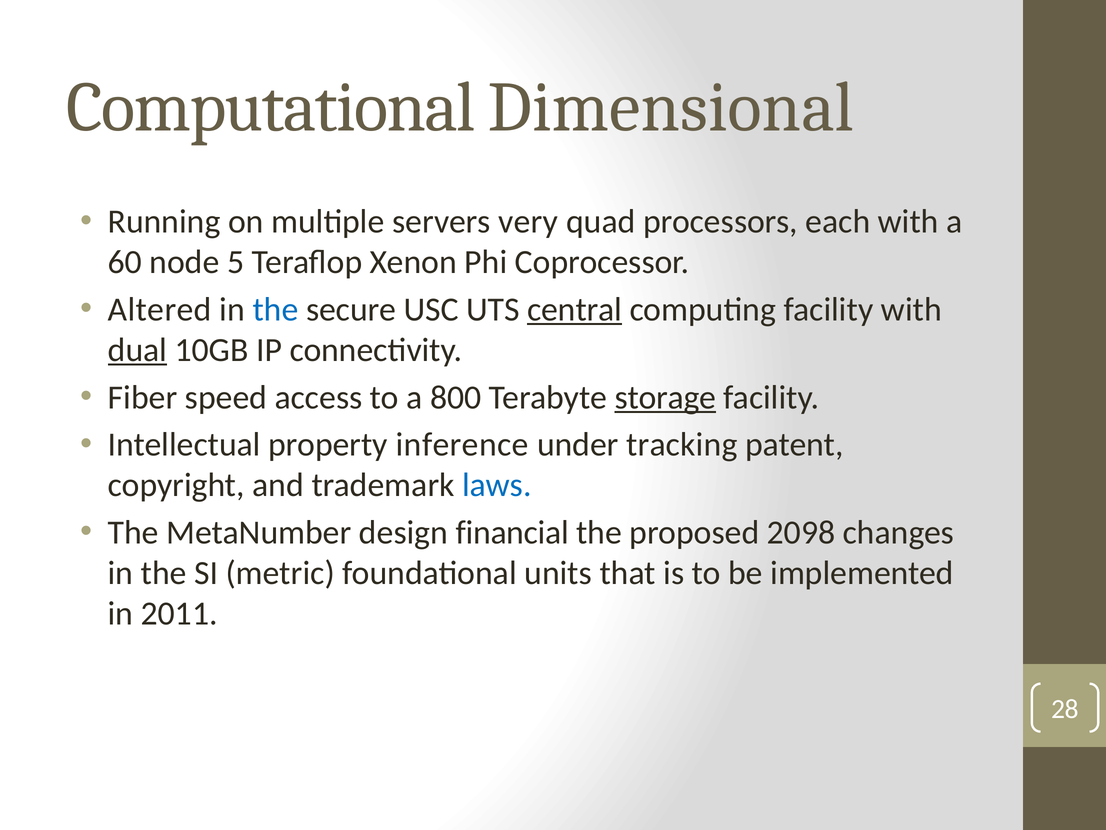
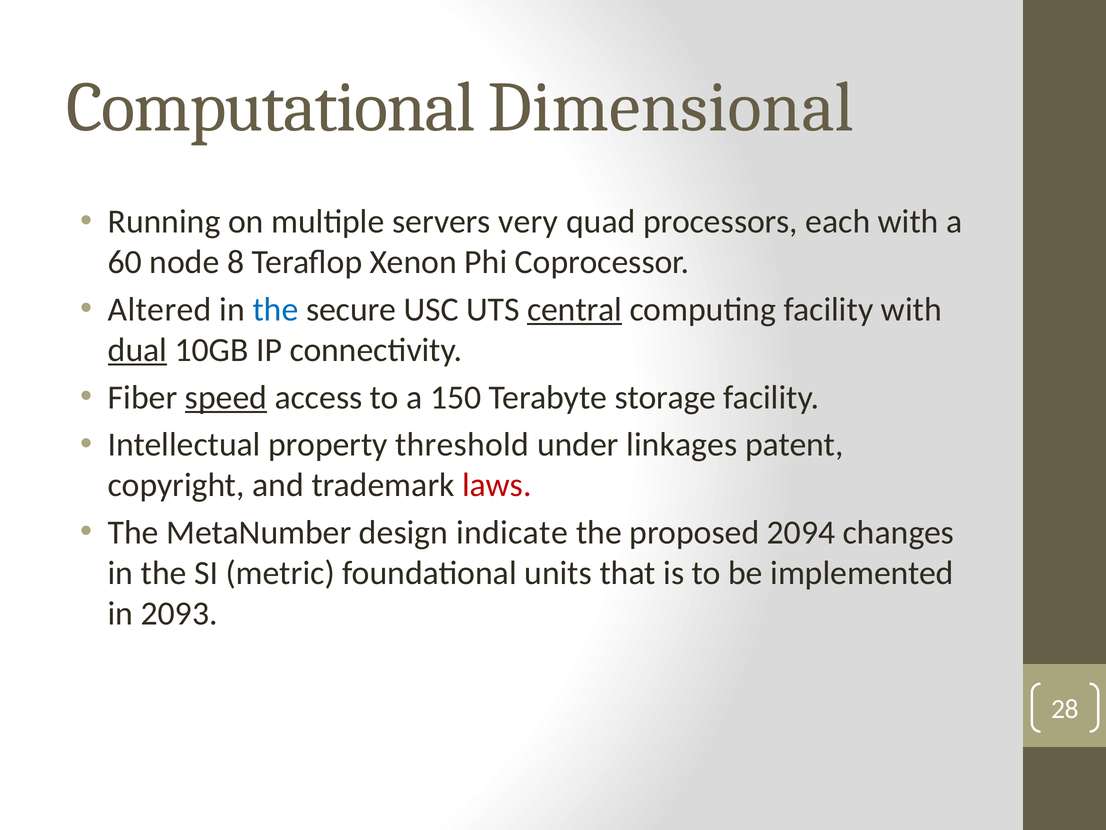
5: 5 -> 8 (236, 262)
speed underline: none -> present (226, 397)
800: 800 -> 150 (456, 397)
storage underline: present -> none (665, 397)
inference: inference -> threshold (462, 444)
tracking: tracking -> linkages (682, 444)
laws colour: blue -> red (497, 485)
financial: financial -> indicate (512, 532)
2098: 2098 -> 2094 (801, 532)
2011: 2011 -> 2093 (179, 613)
